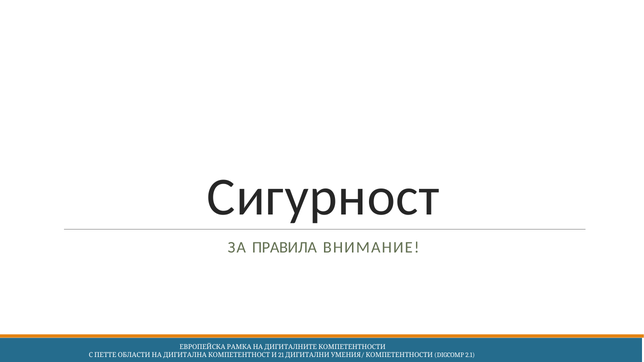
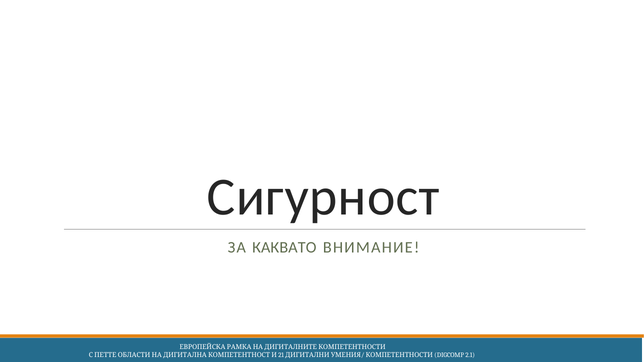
ПРАВИЛА: ПРАВИЛА -> КАКВАТО (284, 248)
